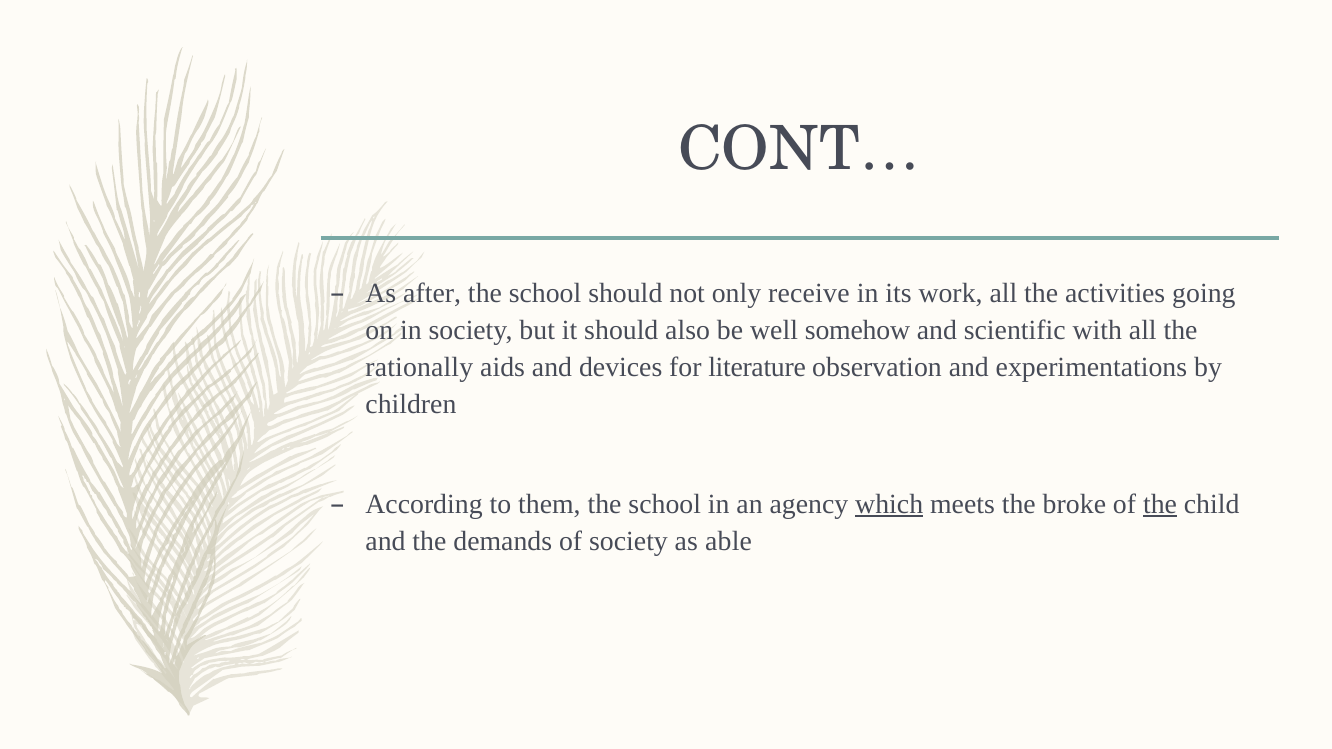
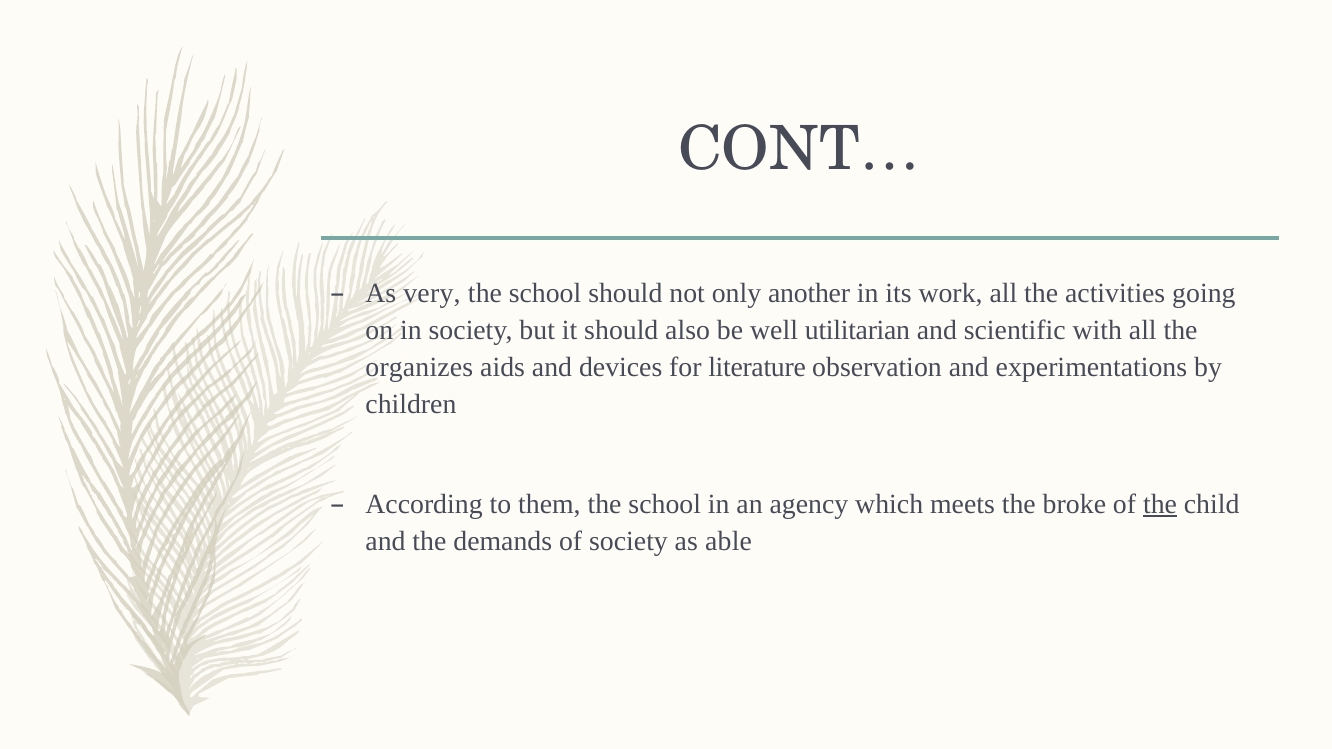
after: after -> very (432, 294)
receive: receive -> another (809, 294)
somehow: somehow -> utilitarian (858, 331)
rationally: rationally -> organizes (419, 368)
which underline: present -> none (889, 505)
